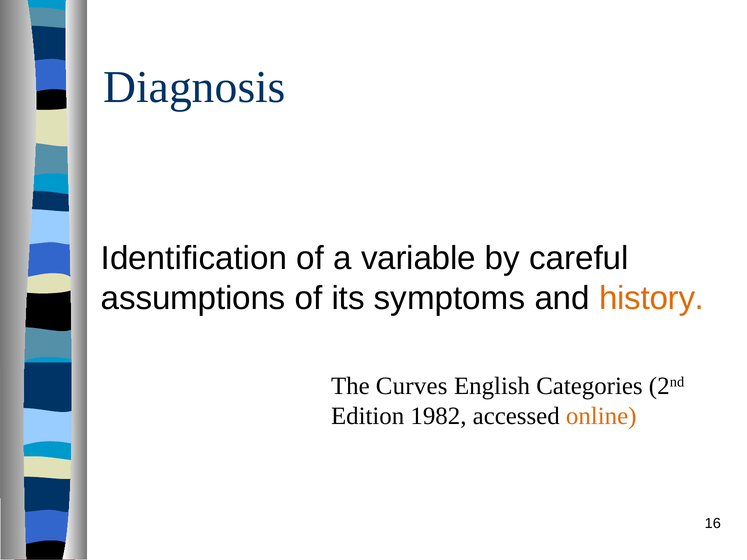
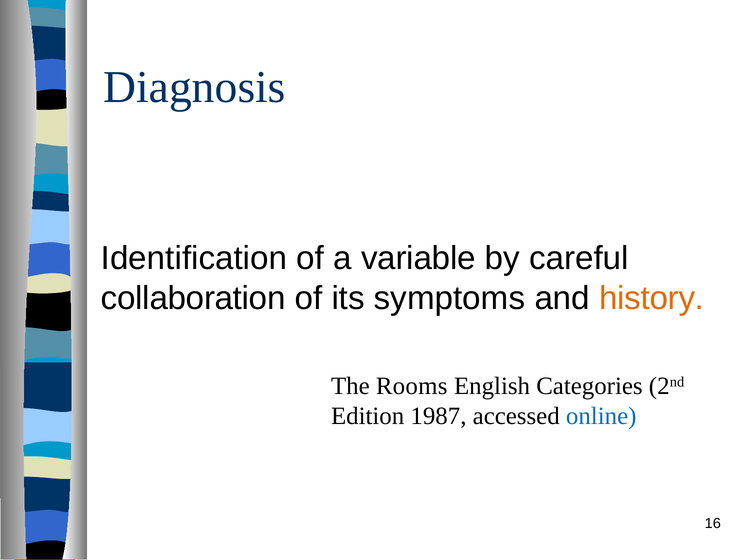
assumptions: assumptions -> collaboration (193, 298)
Curves: Curves -> Rooms (412, 386)
1982: 1982 -> 1987 (438, 416)
online colour: orange -> blue (601, 416)
